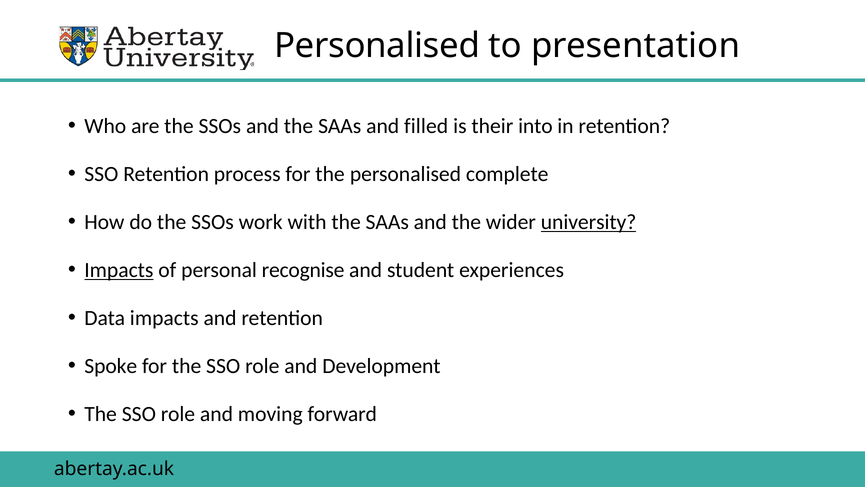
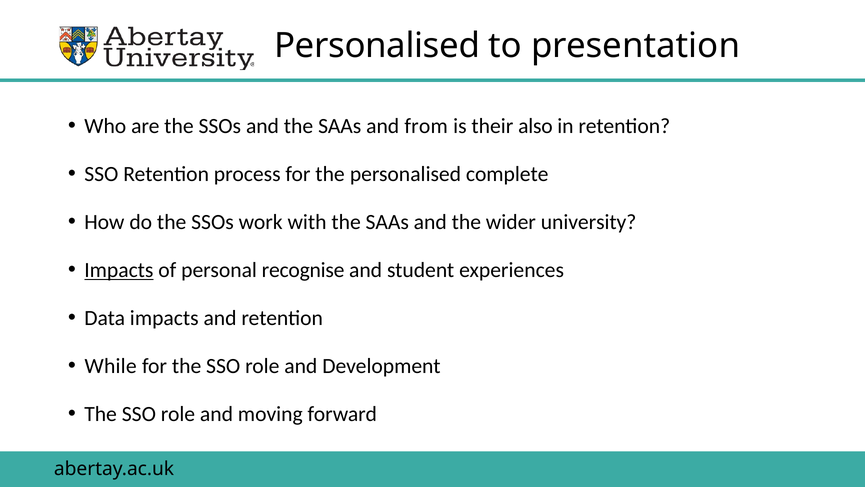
filled: filled -> from (426, 126)
into: into -> also (535, 126)
university underline: present -> none (589, 222)
Spoke: Spoke -> While (111, 366)
